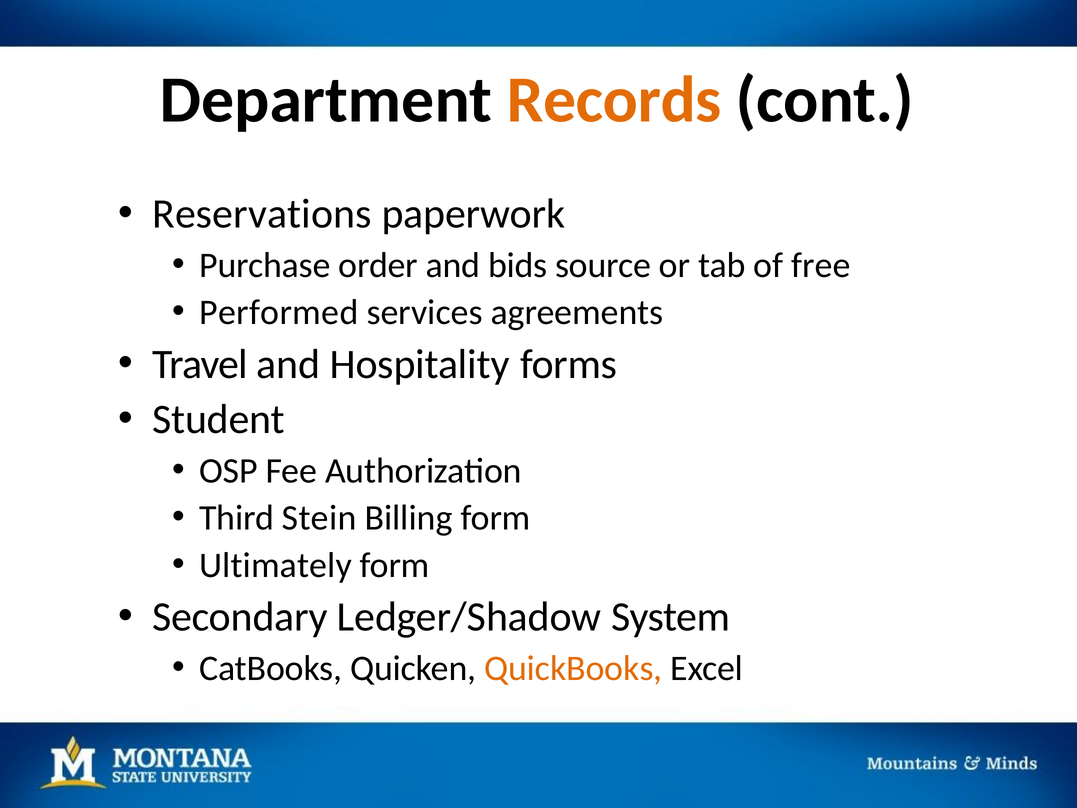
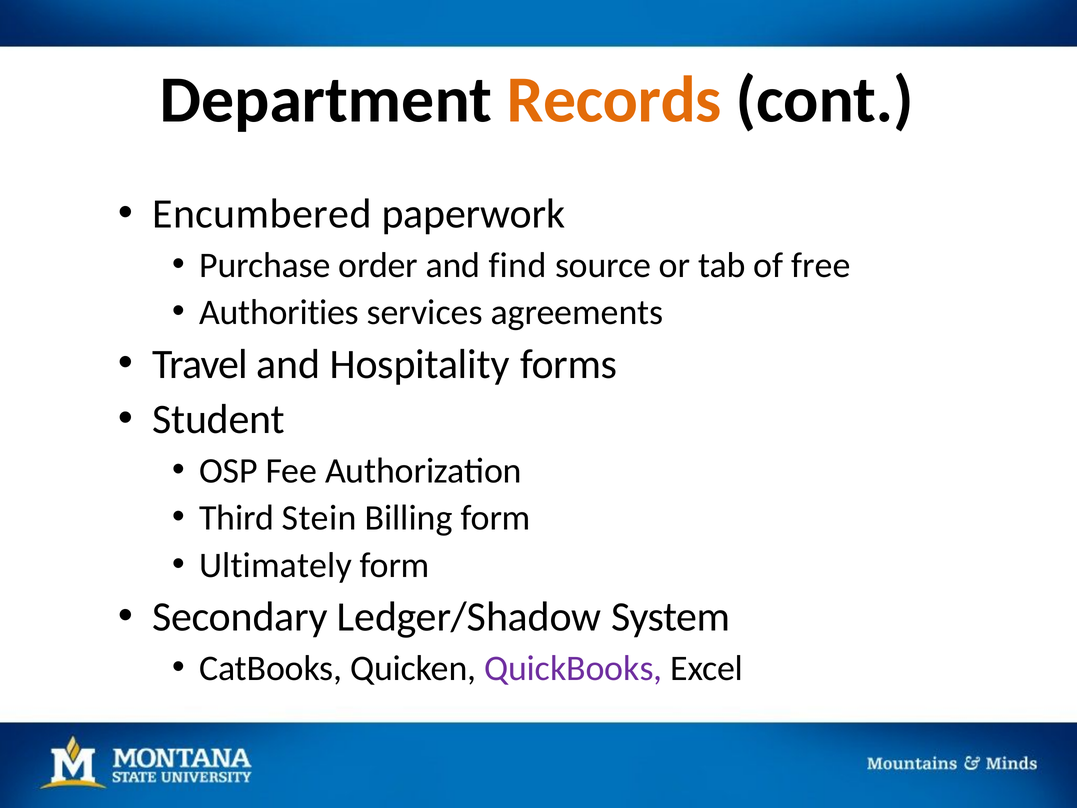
Reservations: Reservations -> Encumbered (262, 214)
bids: bids -> find (518, 265)
Performed: Performed -> Authorities (279, 312)
QuickBooks colour: orange -> purple (573, 668)
